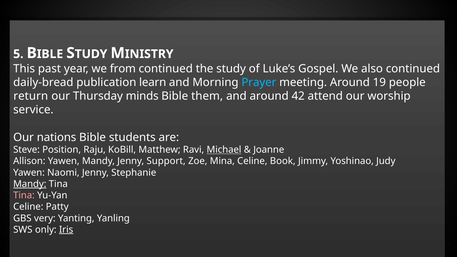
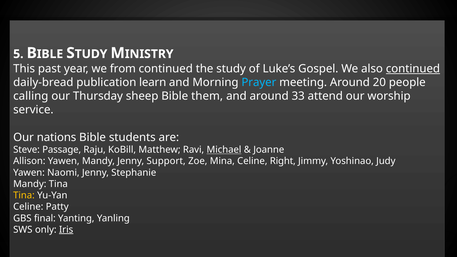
continued underline: none -> present (413, 69)
19: 19 -> 20 (379, 82)
return: return -> calling (31, 96)
minds: minds -> sheep (142, 96)
42: 42 -> 33 (298, 96)
Position: Position -> Passage (62, 150)
Book: Book -> Right (283, 161)
Mandy underline: present -> none (30, 184)
Tina colour: pink -> yellow (24, 195)
very: very -> final (45, 218)
